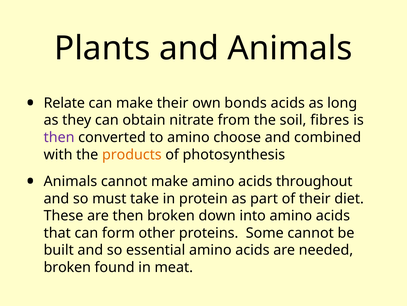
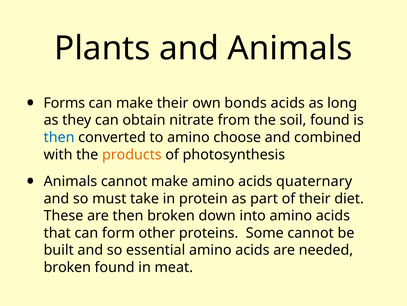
Relate: Relate -> Forms (64, 103)
soil fibres: fibres -> found (330, 120)
then colour: purple -> blue (59, 137)
throughout: throughout -> quaternary (314, 181)
